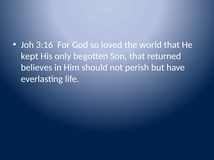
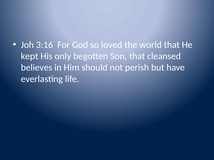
returned: returned -> cleansed (164, 56)
